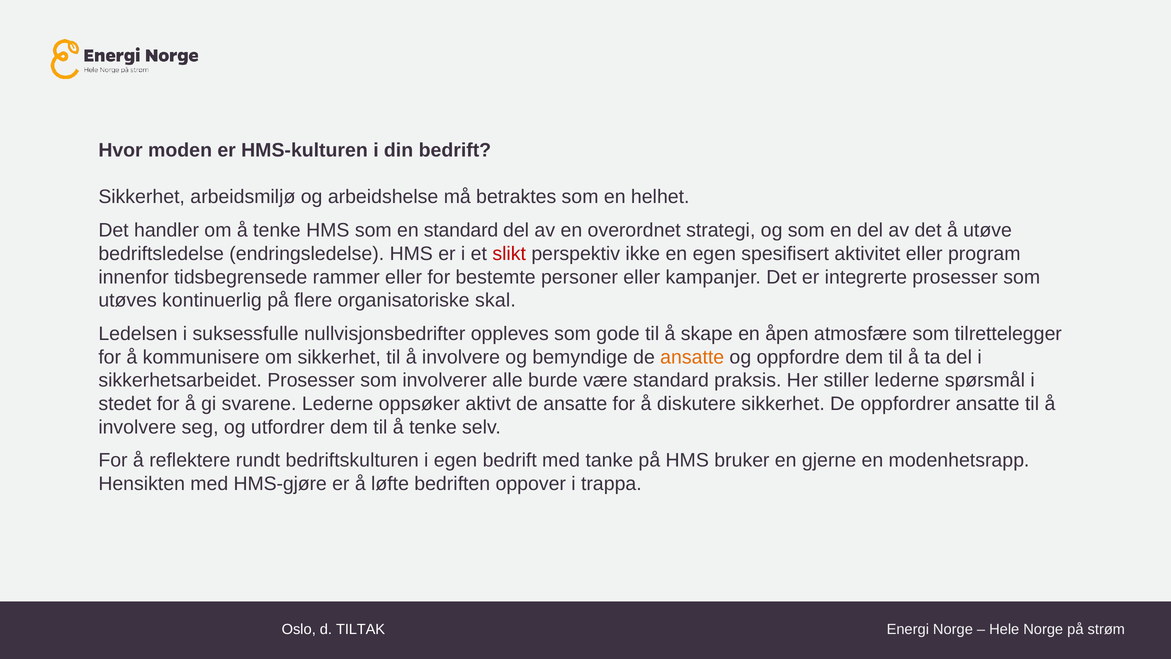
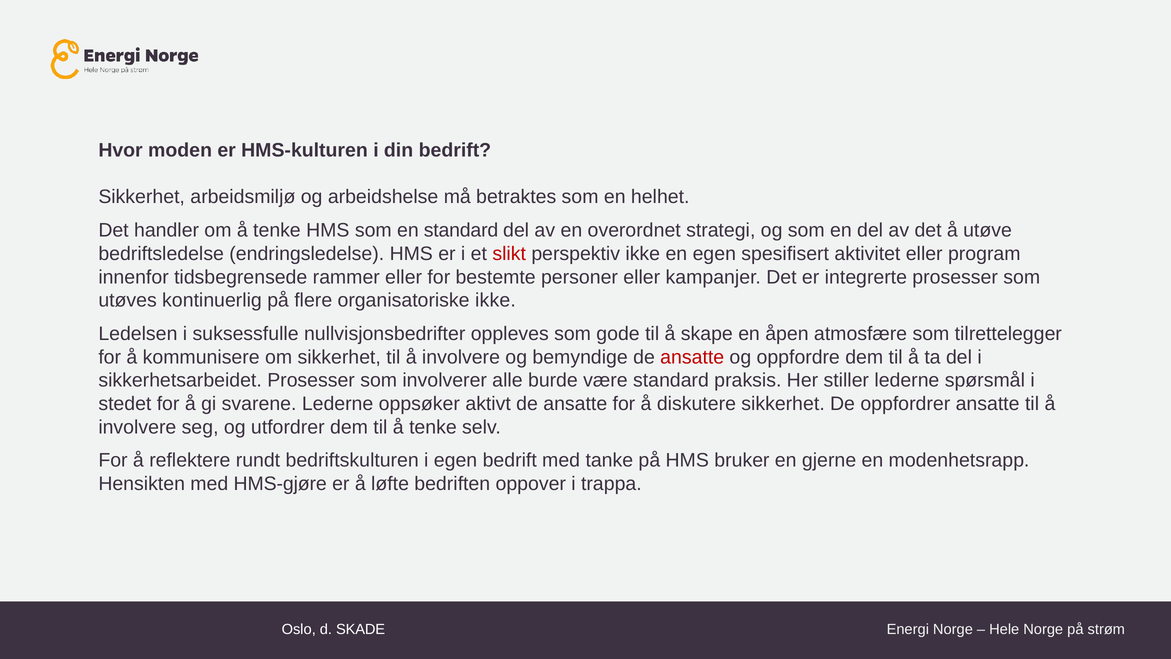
organisatoriske skal: skal -> ikke (495, 300)
ansatte colour: orange -> red (692, 357)
TILTAK: TILTAK -> SKADE (361, 629)
